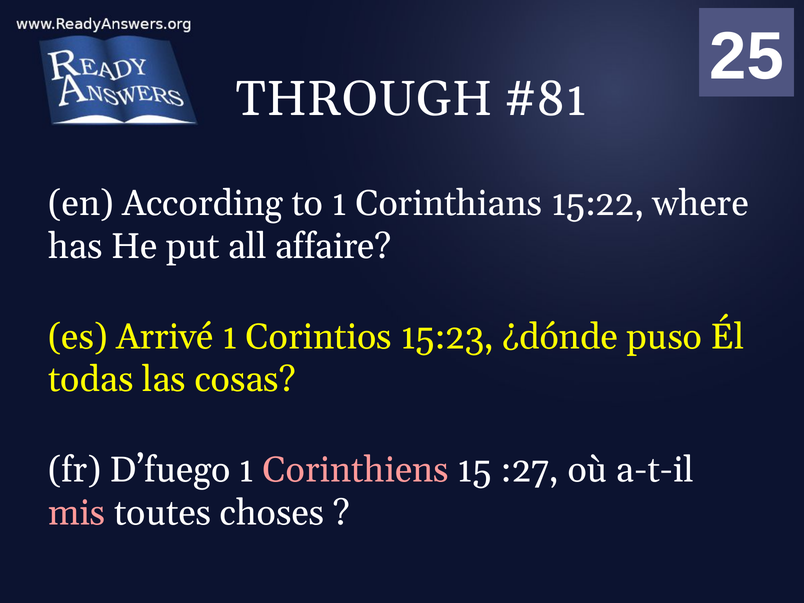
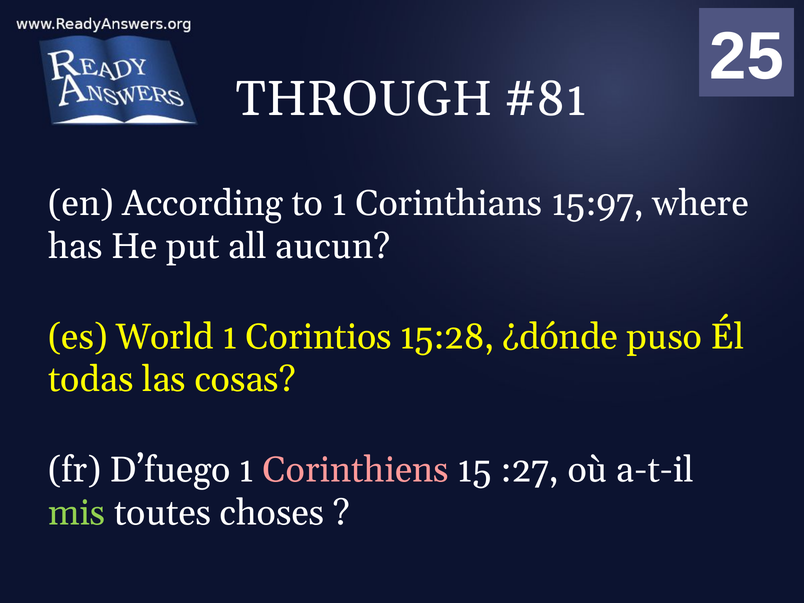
15:22: 15:22 -> 15:97 (597, 203)
affaire: affaire -> aucun (333, 246)
Arrivé: Arrivé -> World (165, 337)
15:23: 15:23 -> 15:28 (447, 337)
mis colour: pink -> light green (77, 513)
